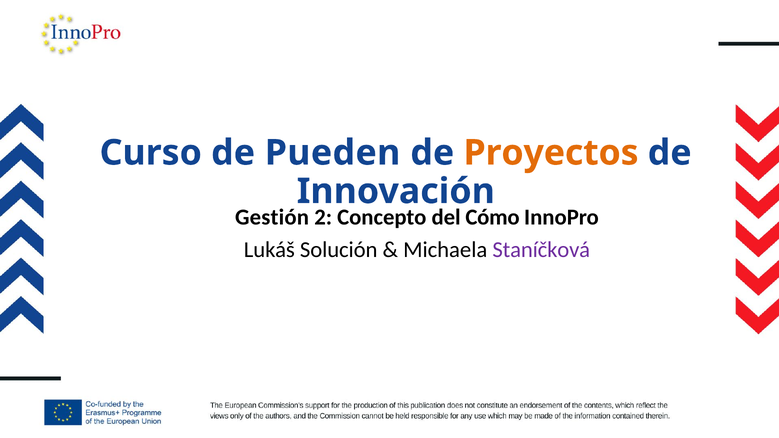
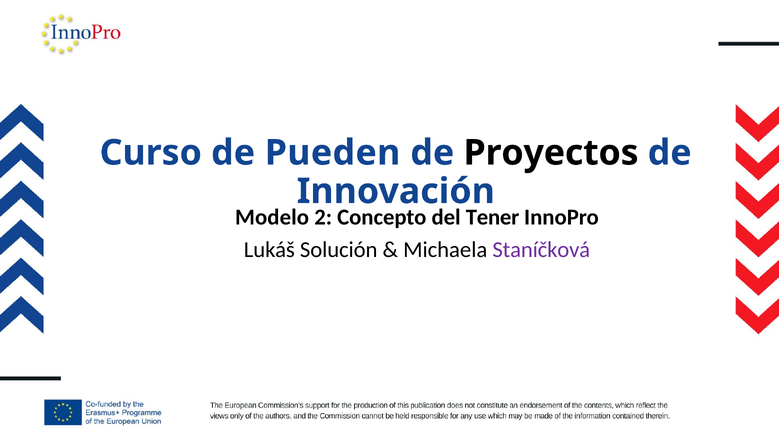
Proyectos colour: orange -> black (551, 153)
Gestión: Gestión -> Modelo (272, 217)
Cómo: Cómo -> Tener (493, 217)
